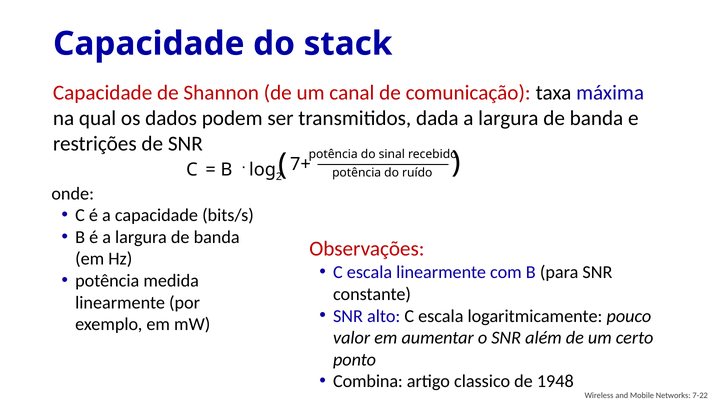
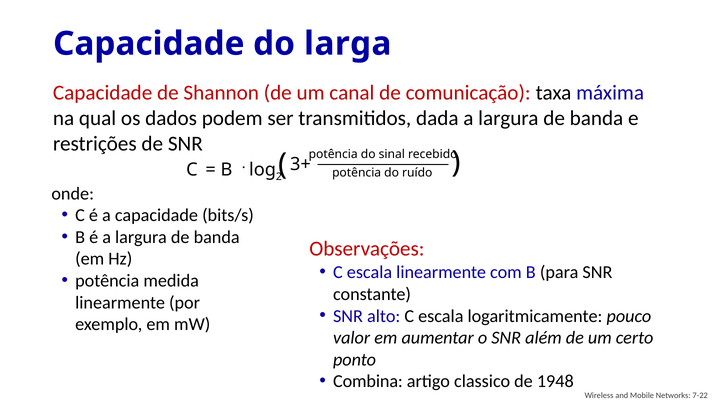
stack: stack -> larga (348, 44)
7+: 7+ -> 3+ (301, 164)
